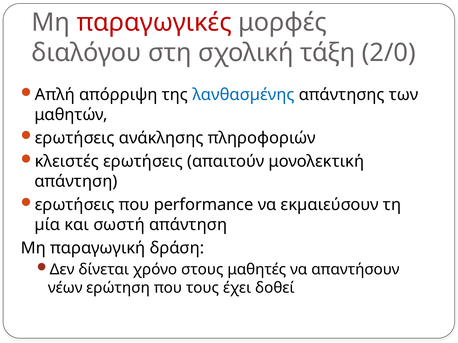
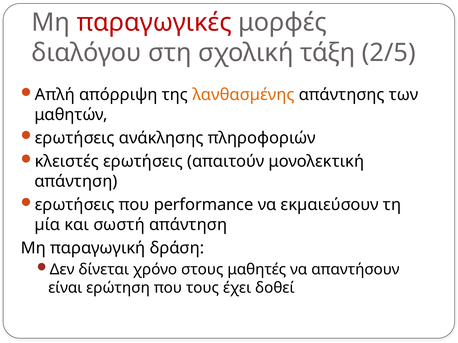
2/0: 2/0 -> 2/5 (389, 53)
λανθασµένης colour: blue -> orange (243, 95)
νέων: νέων -> είναι (65, 288)
